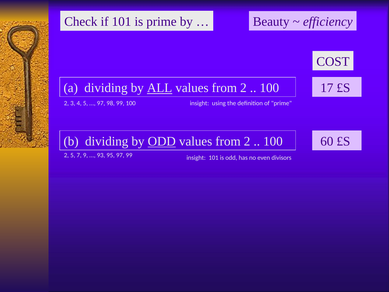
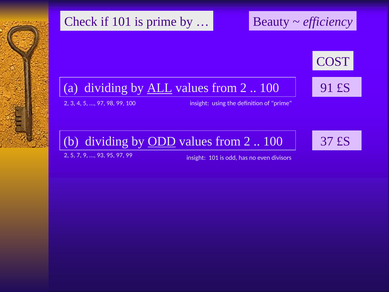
17: 17 -> 91 (327, 88)
60: 60 -> 37 (327, 141)
